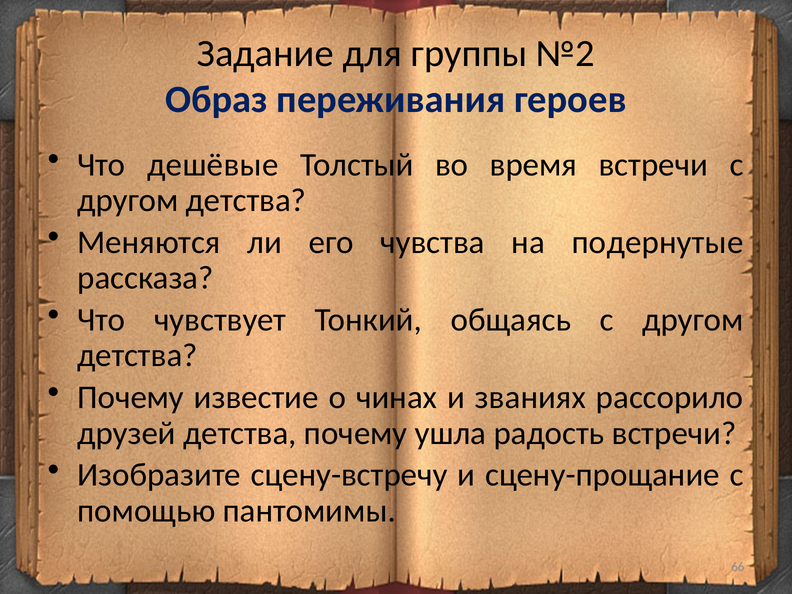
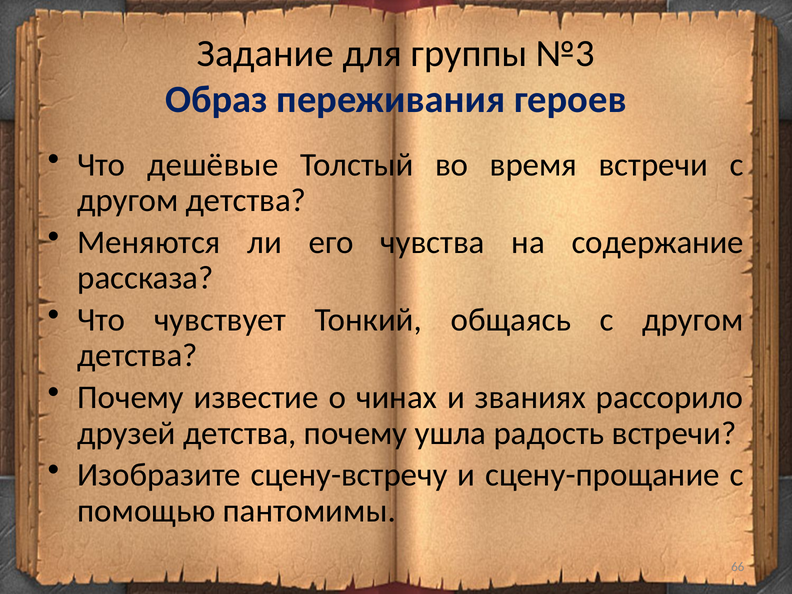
№2: №2 -> №3 (565, 54)
подернутые: подернутые -> содержание (658, 242)
